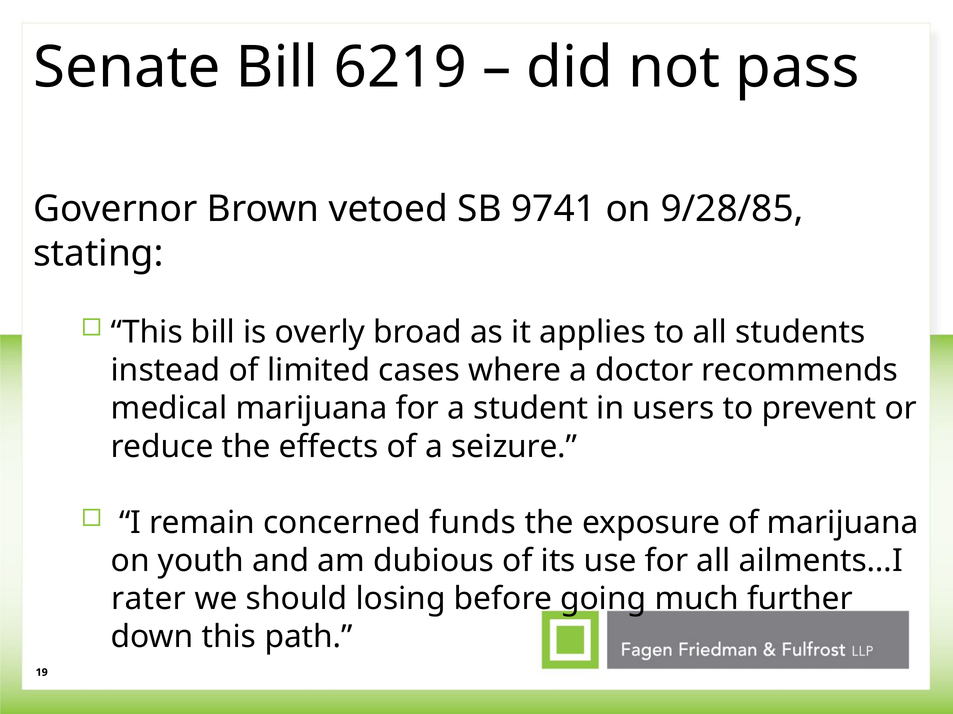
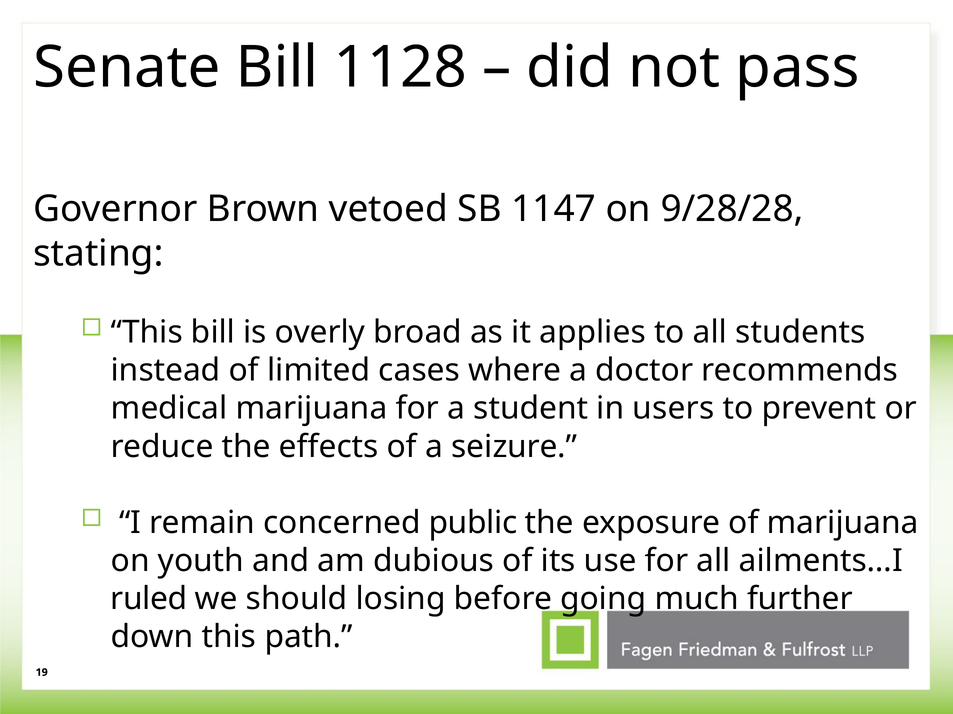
6219: 6219 -> 1128 (400, 68)
9741: 9741 -> 1147 (554, 209)
9/28/85: 9/28/85 -> 9/28/28 (732, 209)
funds: funds -> public (473, 523)
rater: rater -> ruled (149, 600)
